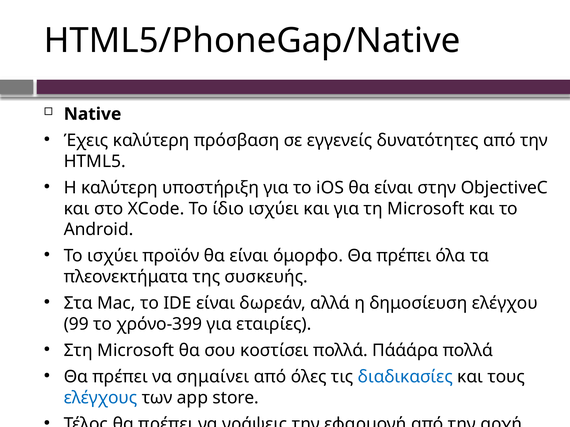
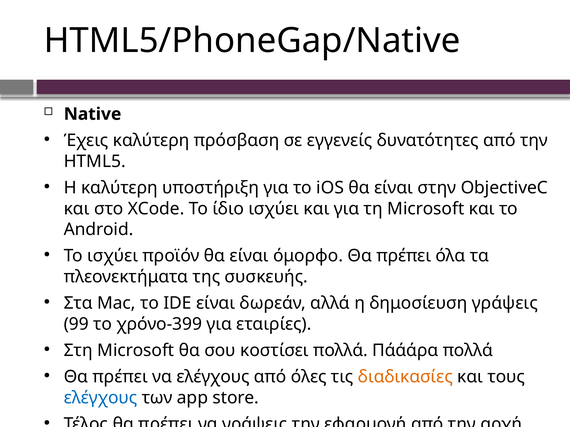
δημοσίευση ελέγχου: ελέγχου -> γράψεις (505, 304)
να σημαίνει: σημαίνει -> ελέγχους (213, 377)
διαδικασίες colour: blue -> orange (405, 377)
